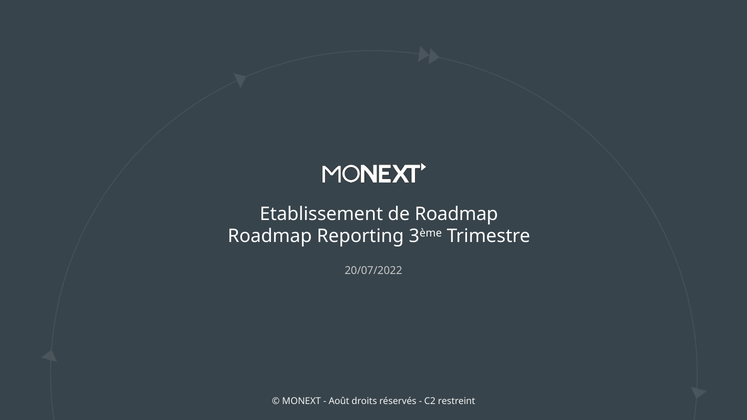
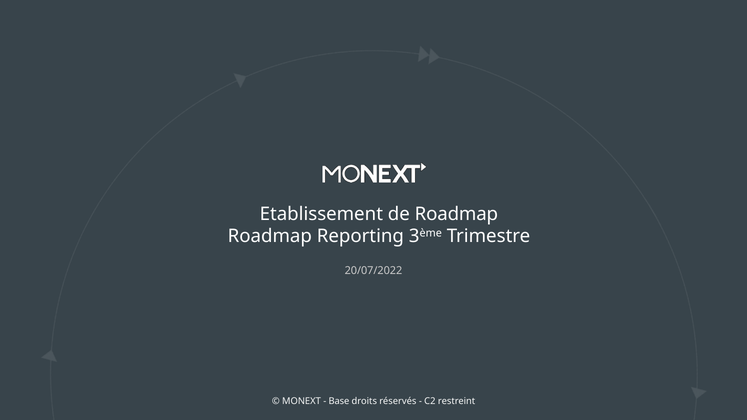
Août: Août -> Base (339, 401)
